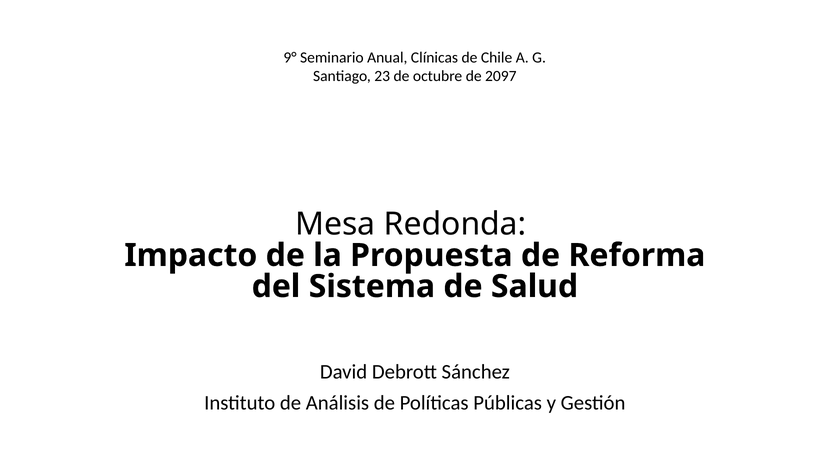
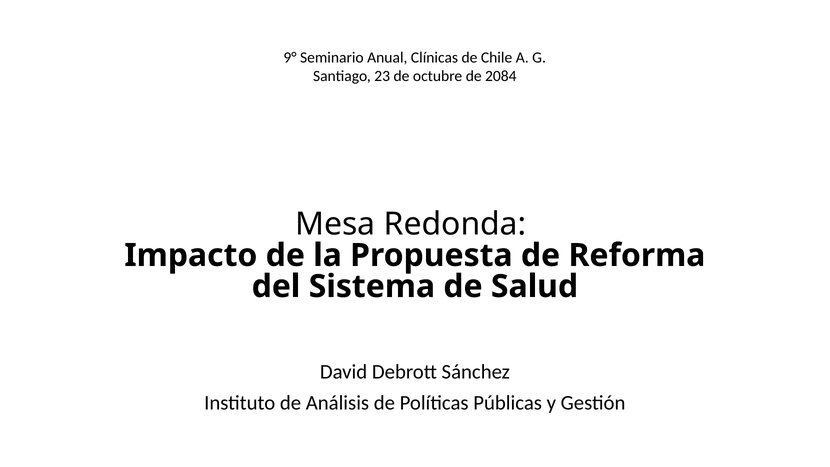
2097: 2097 -> 2084 (501, 76)
